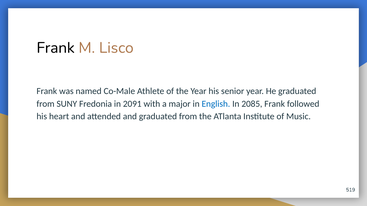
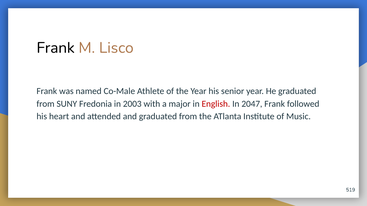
2091: 2091 -> 2003 (132, 104)
English colour: blue -> red (216, 104)
2085: 2085 -> 2047 (252, 104)
